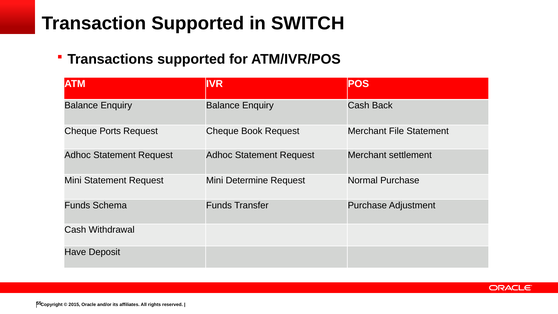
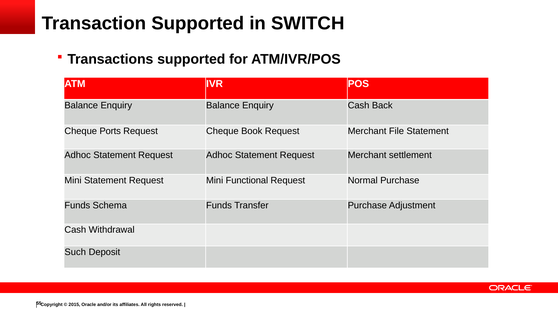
Determine: Determine -> Functional (247, 180)
Have: Have -> Such (75, 252)
